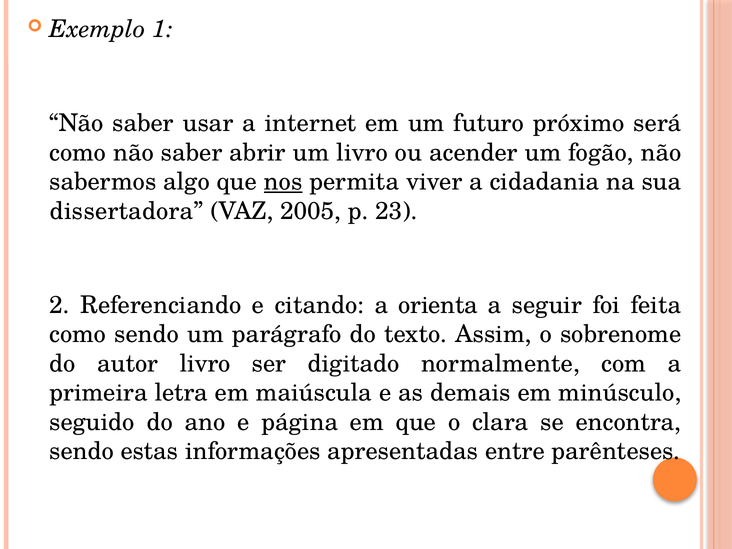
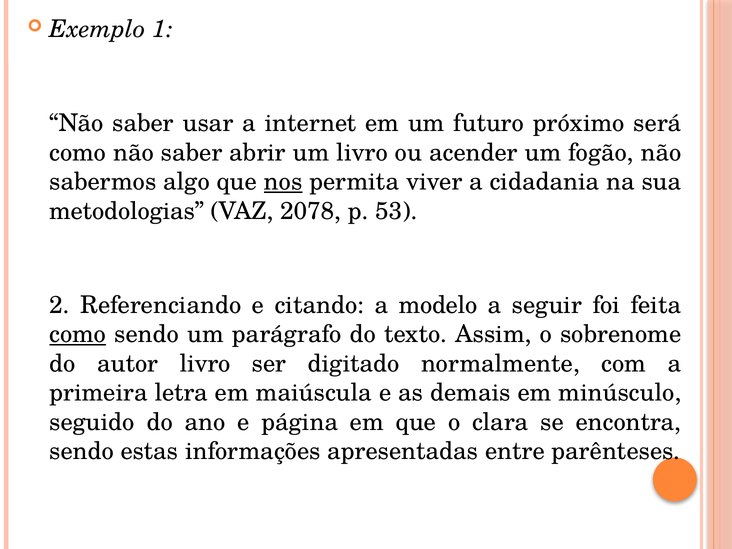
dissertadora: dissertadora -> metodologias (127, 211)
2005: 2005 -> 2078 (311, 211)
23: 23 -> 53 (396, 211)
orienta: orienta -> modelo (438, 305)
como underline: none -> present (78, 334)
